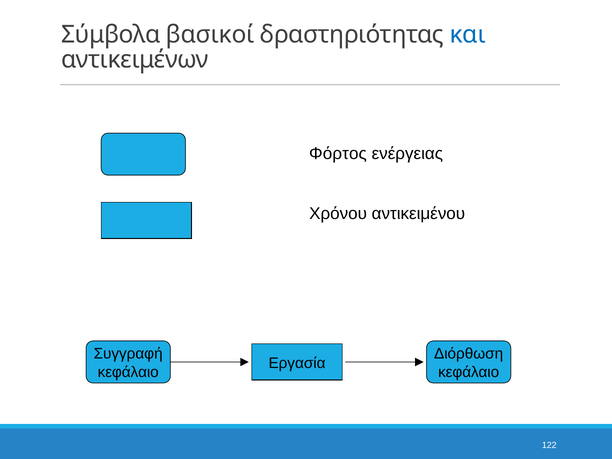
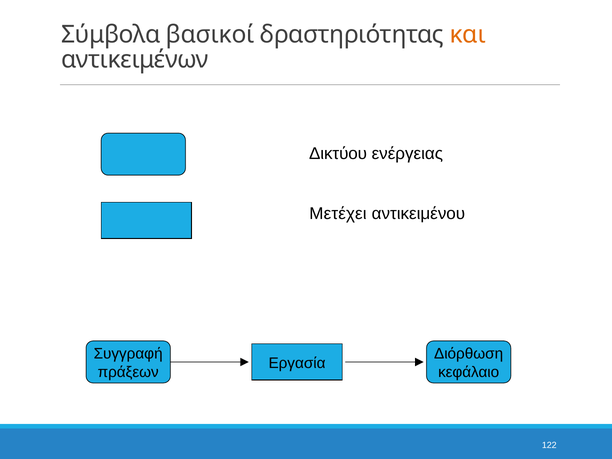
και colour: blue -> orange (468, 34)
Φόρτος: Φόρτος -> Δικτύου (338, 154)
Χρόνου: Χρόνου -> Μετέχει (338, 214)
κεφάλαιο: κεφάλαιο -> πράξεων (128, 372)
